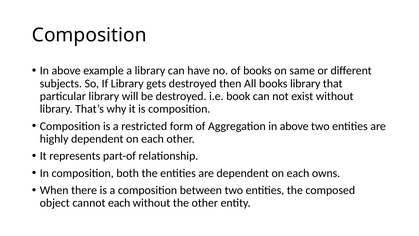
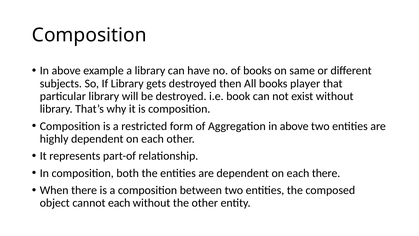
books library: library -> player (305, 83)
each owns: owns -> there (326, 173)
